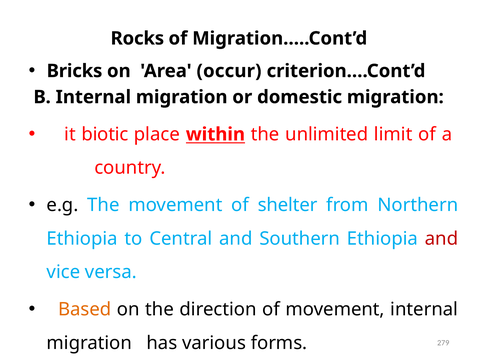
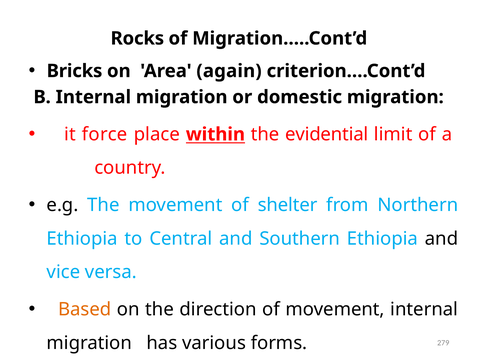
occur: occur -> again (229, 71)
biotic: biotic -> force (105, 134)
unlimited: unlimited -> evidential (327, 134)
and colour: red -> black (442, 238)
